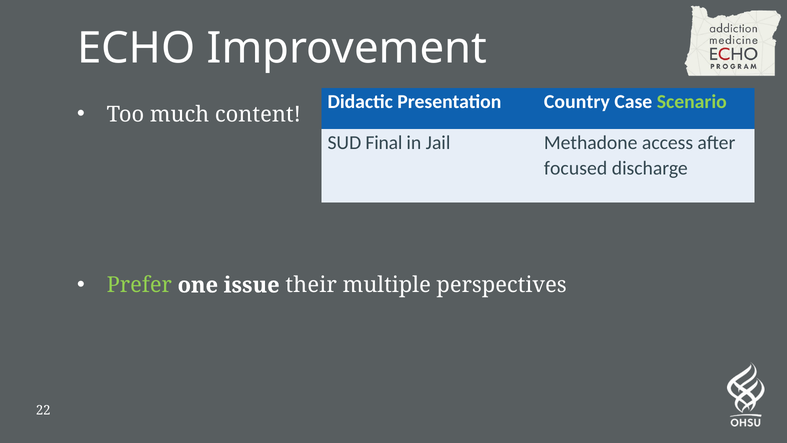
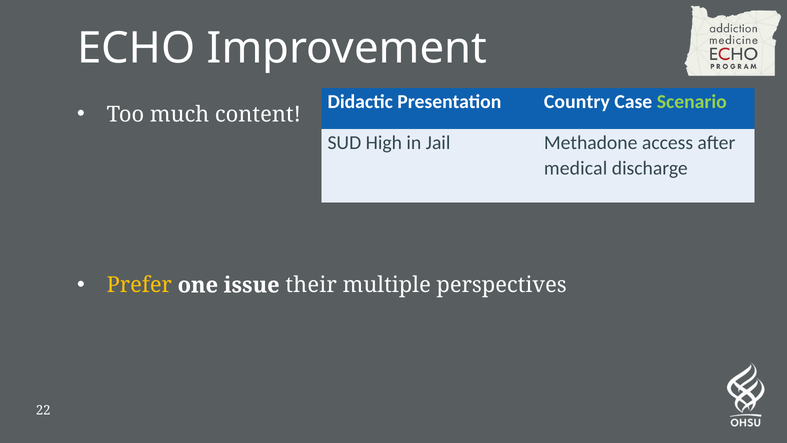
Final: Final -> High (384, 143)
focused: focused -> medical (576, 168)
Prefer colour: light green -> yellow (139, 285)
